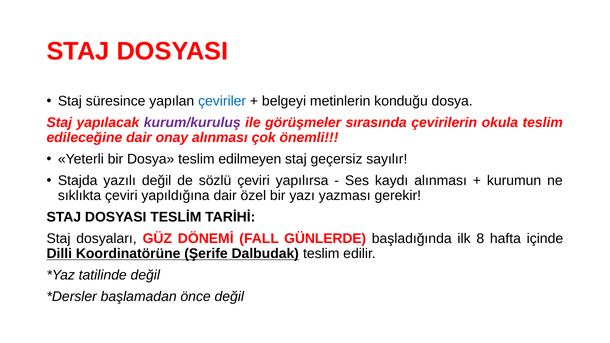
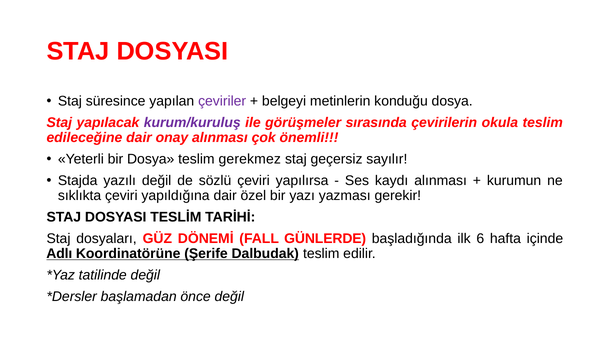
çeviriler colour: blue -> purple (222, 101)
edilmeyen: edilmeyen -> gerekmez (250, 159)
8: 8 -> 6 (480, 239)
Dilli: Dilli -> Adlı (59, 254)
